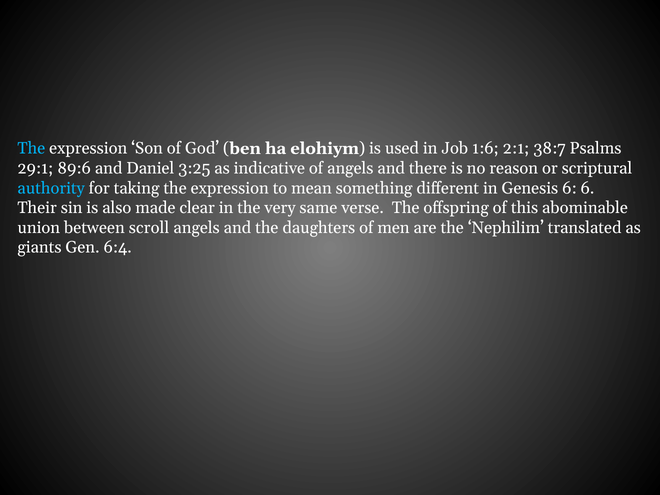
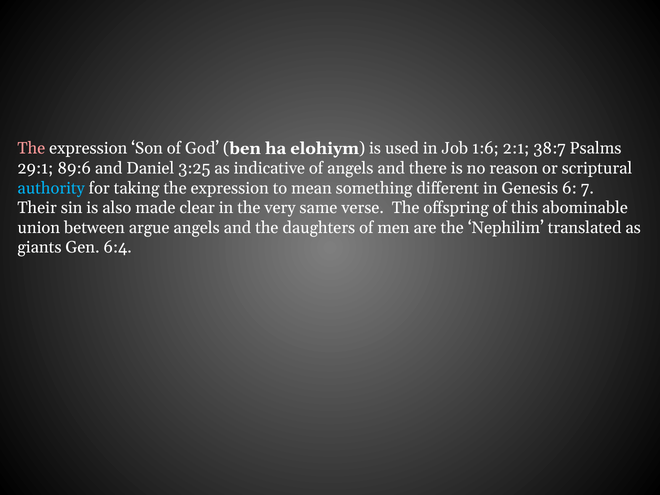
The colour: light blue -> pink (31, 148)
6 6: 6 -> 7 (587, 188)
scroll: scroll -> argue (149, 228)
